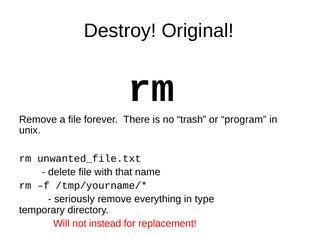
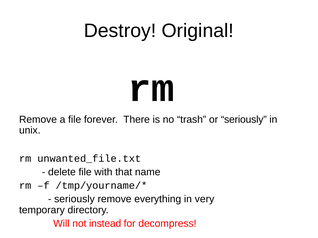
or program: program -> seriously (244, 120)
type: type -> very (205, 199)
replacement: replacement -> decompress (167, 224)
